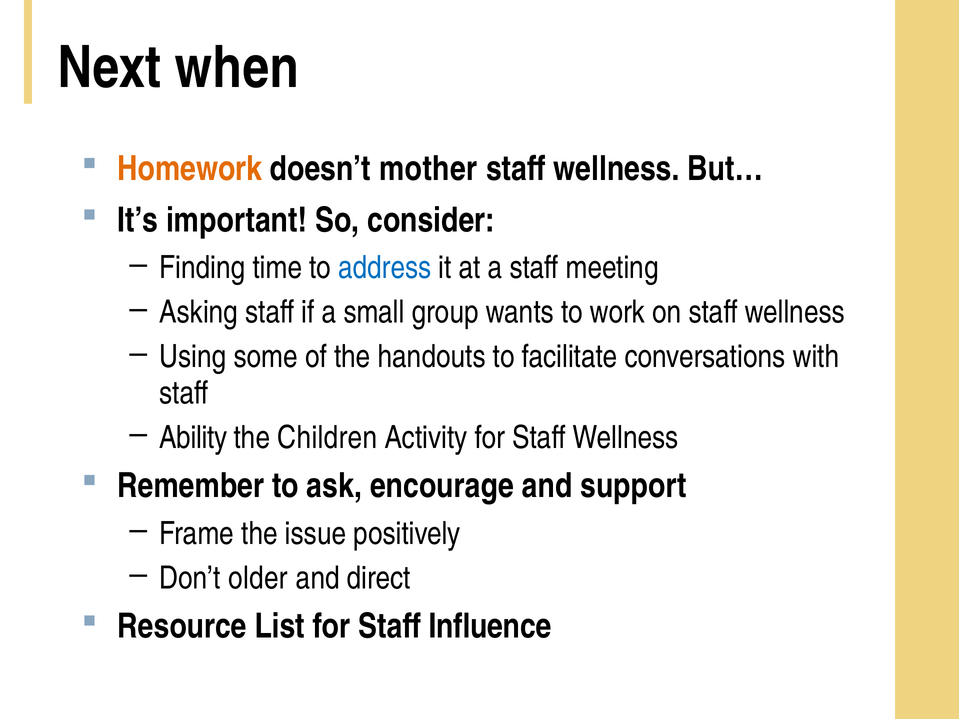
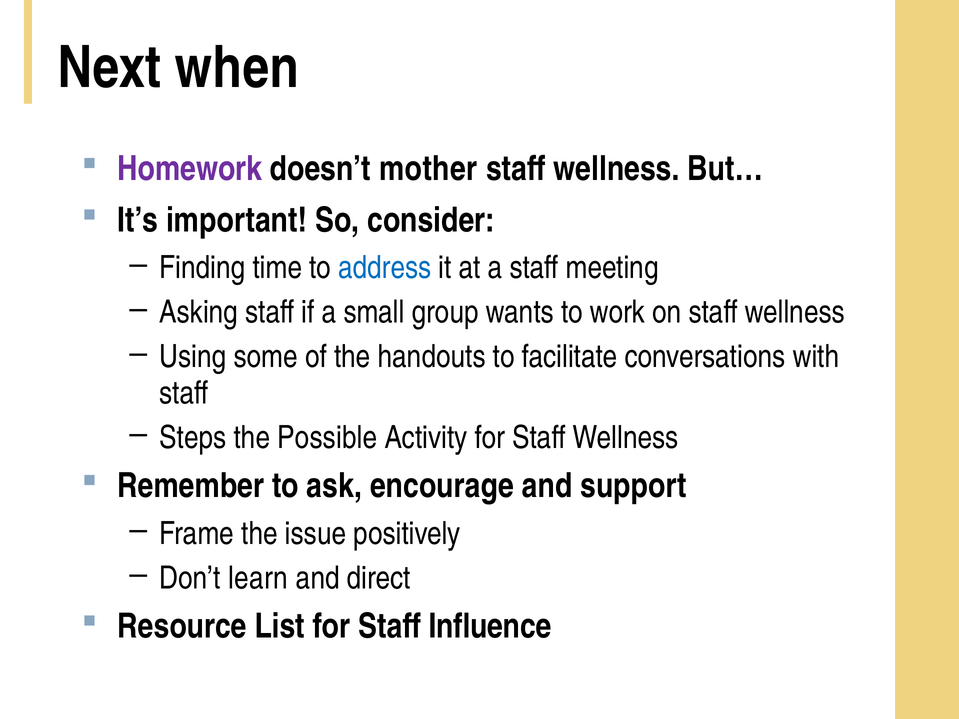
Homework colour: orange -> purple (190, 169)
Ability: Ability -> Steps (193, 438)
Children: Children -> Possible (327, 438)
older: older -> learn (258, 578)
